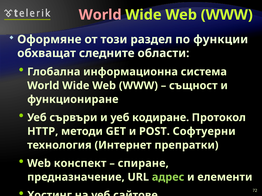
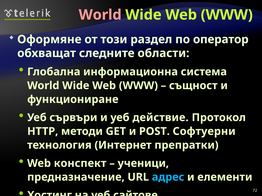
функции: функции -> оператор (221, 40)
кодиране: кодиране -> действие (161, 118)
спиране: спиране -> ученици (143, 164)
адрес colour: light green -> light blue (168, 178)
